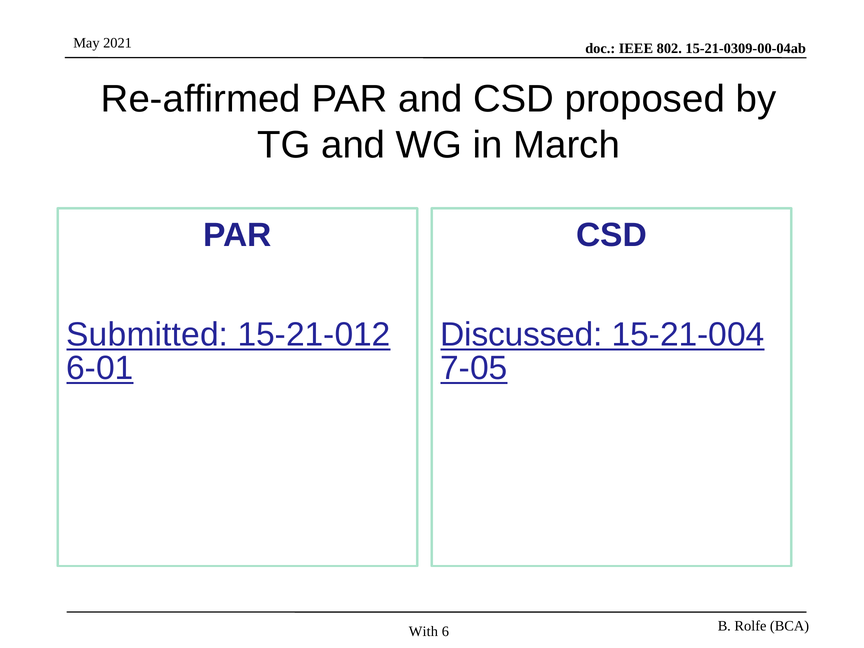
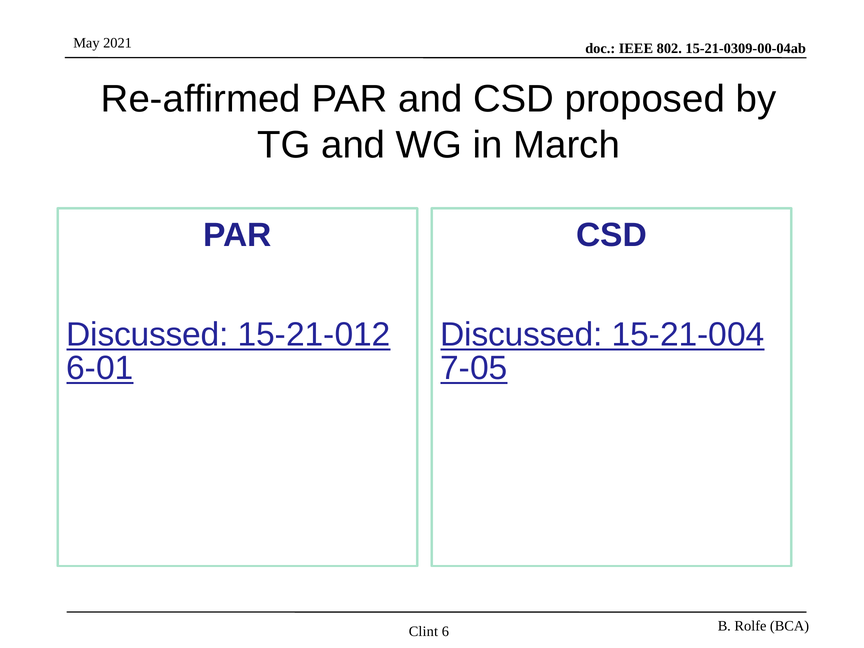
Submitted: Submitted -> Discussed (147, 335)
With: With -> Clint (423, 632)
